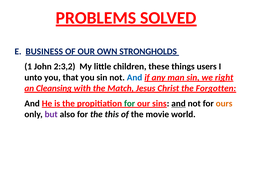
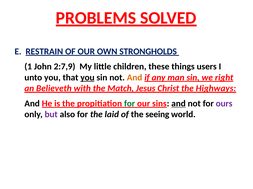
BUSINESS: BUSINESS -> RESTRAIN (44, 52)
2:3,2: 2:3,2 -> 2:7,9 (65, 67)
you underline: none -> present (87, 78)
And colour: blue -> orange (135, 78)
Cleansing: Cleansing -> Believeth (54, 89)
Forgotten: Forgotten -> Highways (216, 89)
ours colour: orange -> purple (224, 104)
this: this -> laid (112, 115)
movie: movie -> seeing (157, 115)
